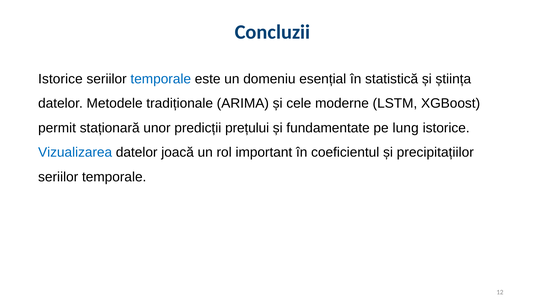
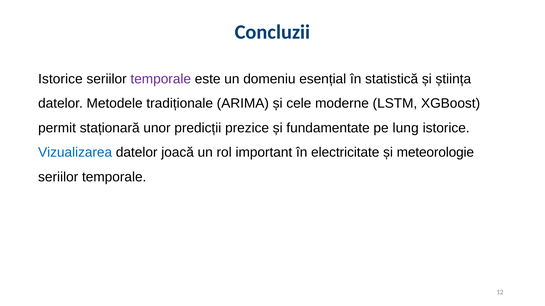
temporale colour: blue -> purple (161, 79)
prețului: prețului -> prezice (247, 128)
coeficientul: coeficientul -> electricitate (345, 153)
precipitațiilor: precipitațiilor -> meteorologie (435, 153)
